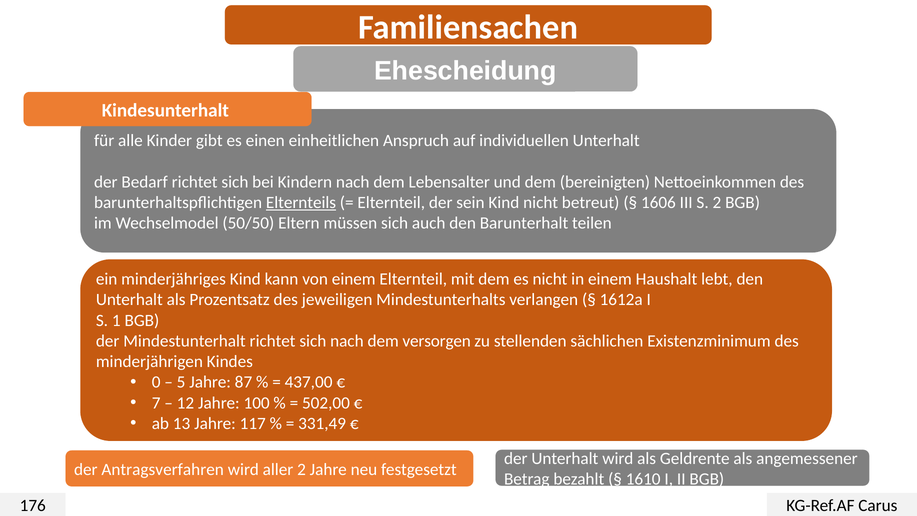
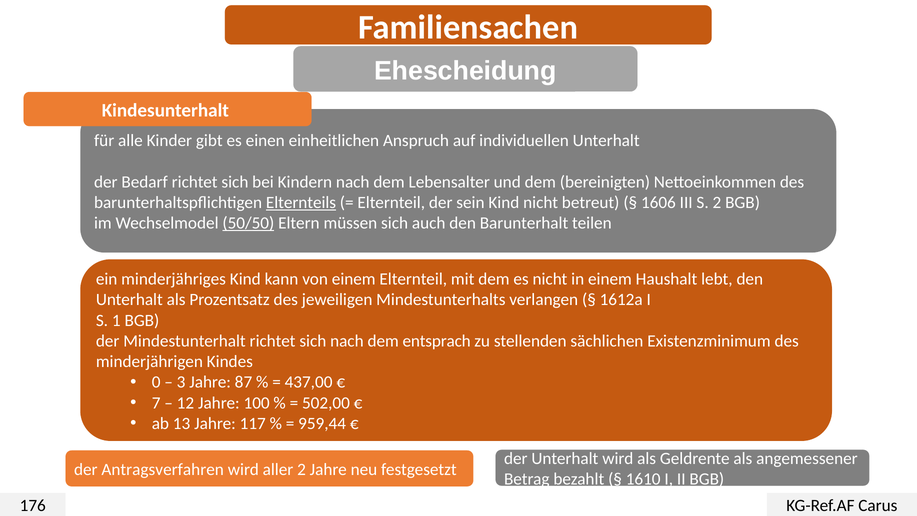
50/50 underline: none -> present (248, 223)
versorgen: versorgen -> entsprach (437, 341)
5: 5 -> 3 (181, 382)
331,49: 331,49 -> 959,44 (322, 423)
